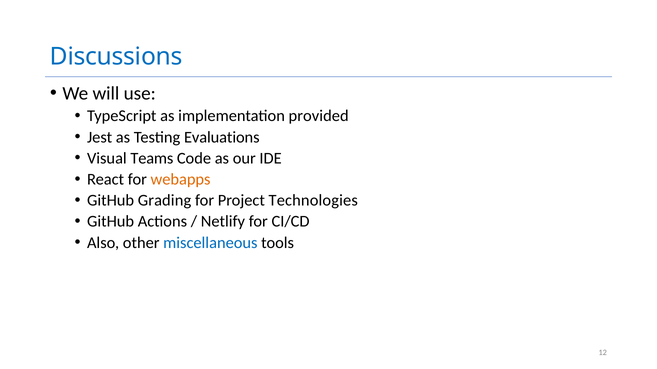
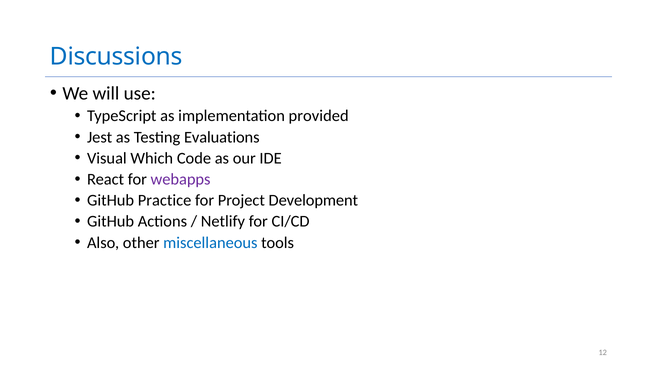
Teams: Teams -> Which (152, 158)
webapps colour: orange -> purple (181, 180)
Grading: Grading -> Practice (165, 201)
Technologies: Technologies -> Development (313, 201)
